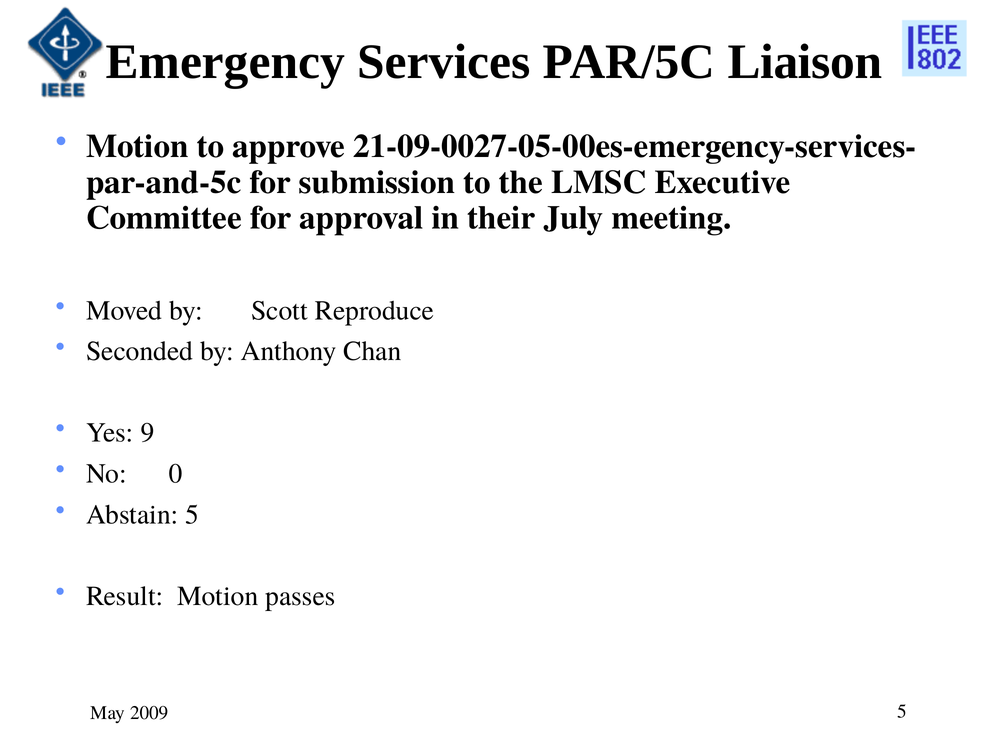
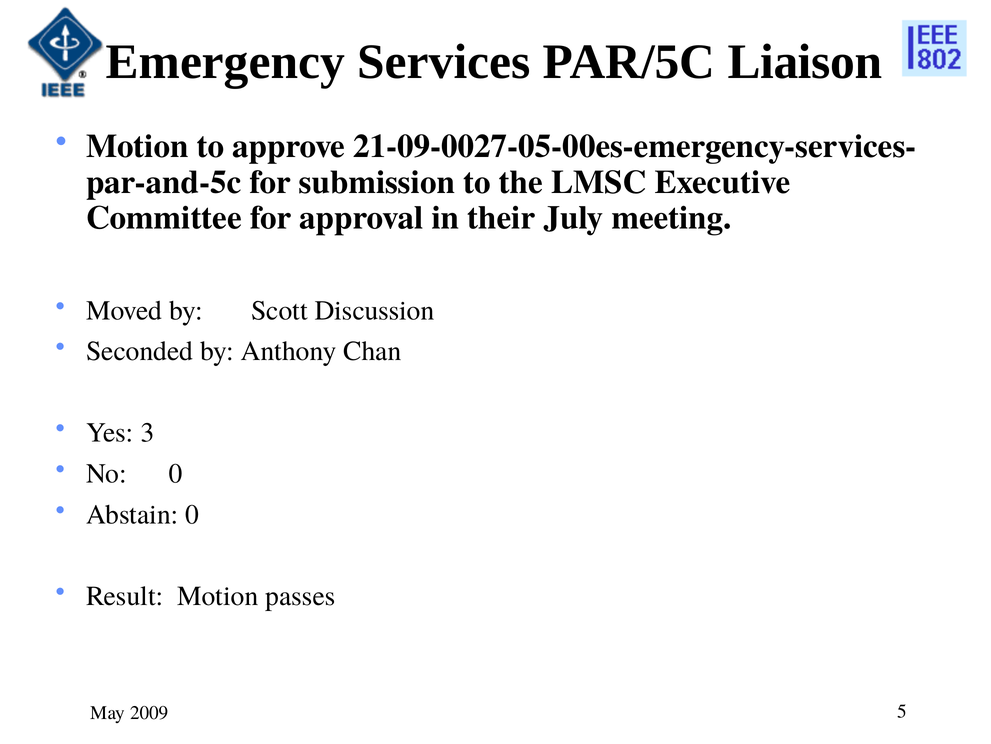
Reproduce: Reproduce -> Discussion (375, 310)
9: 9 -> 3 (147, 432)
Abstain 5: 5 -> 0 (192, 514)
